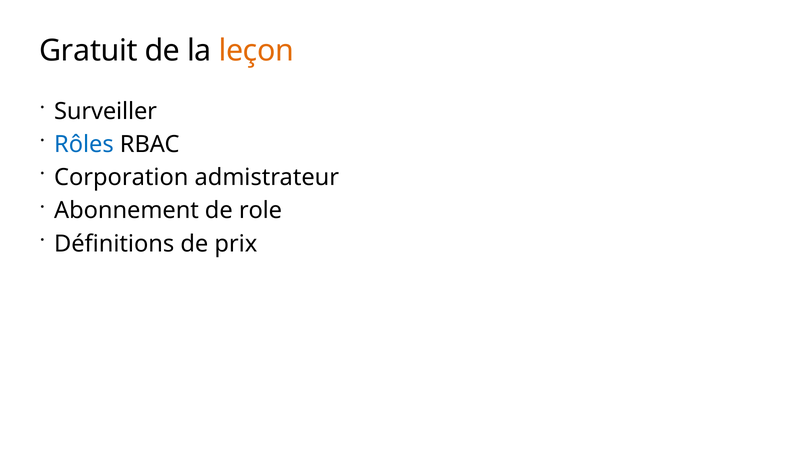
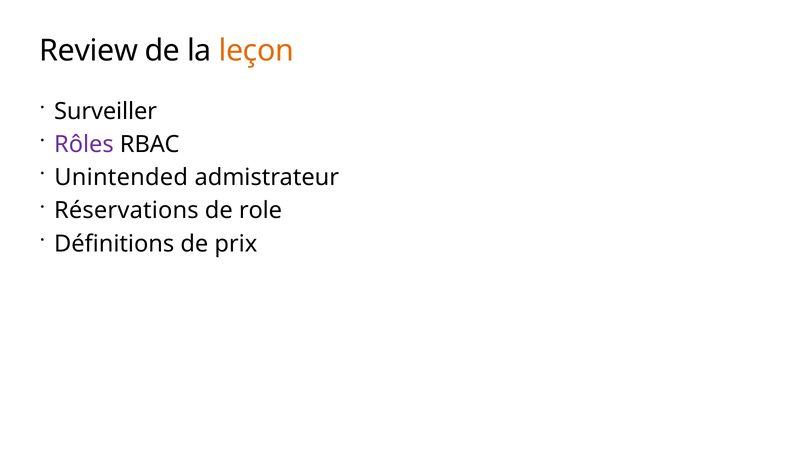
Gratuit: Gratuit -> Review (89, 51)
Rôles colour: blue -> purple (84, 144)
Corporation: Corporation -> Unintended (121, 178)
Abonnement: Abonnement -> Réservations (126, 211)
